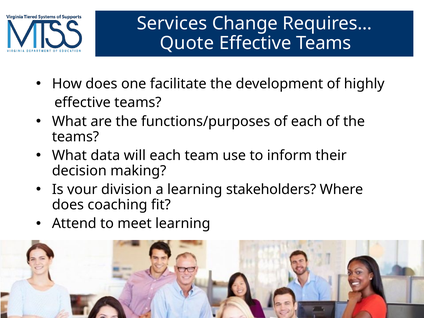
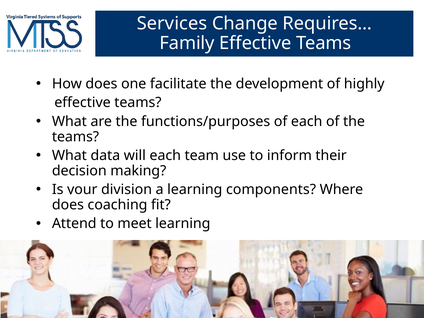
Quote: Quote -> Family (187, 43)
stakeholders: stakeholders -> components (271, 190)
